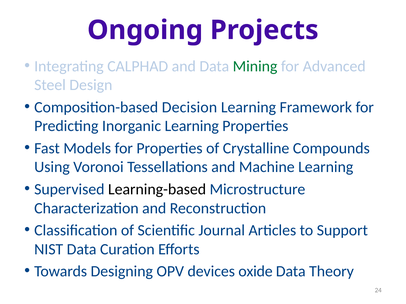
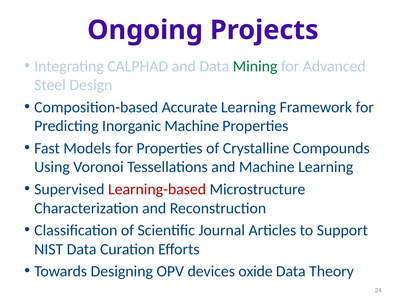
Decision: Decision -> Accurate (190, 107)
Inorganic Learning: Learning -> Machine (192, 126)
Learning-based colour: black -> red (157, 190)
